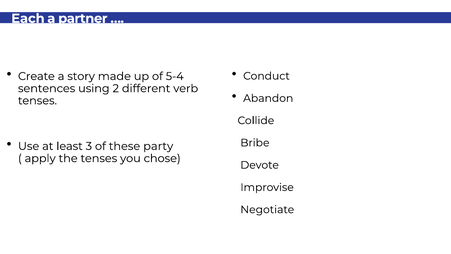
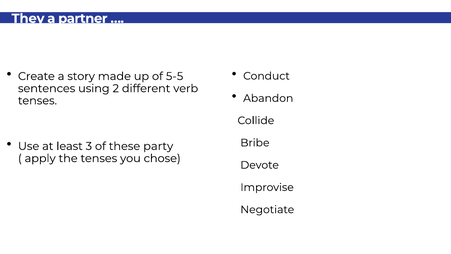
Each: Each -> They (28, 18)
5-4: 5-4 -> 5-5 (175, 76)
